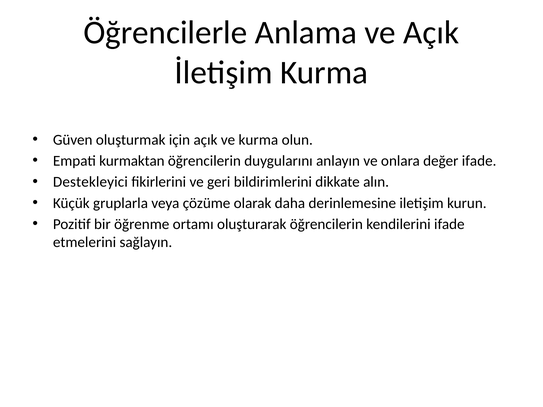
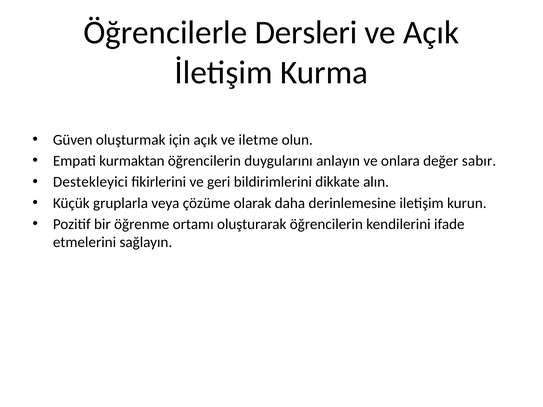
Anlama: Anlama -> Dersleri (306, 33)
ve kurma: kurma -> iletme (258, 140)
değer ifade: ifade -> sabır (479, 161)
